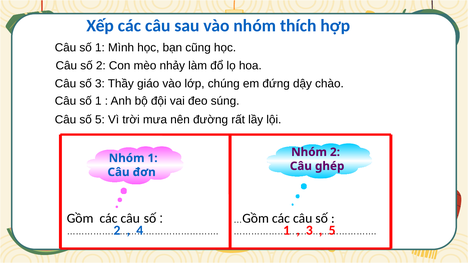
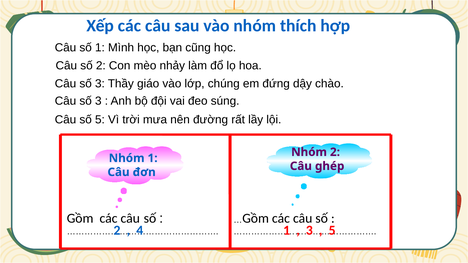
1: 1 -> 3 (98, 101)
